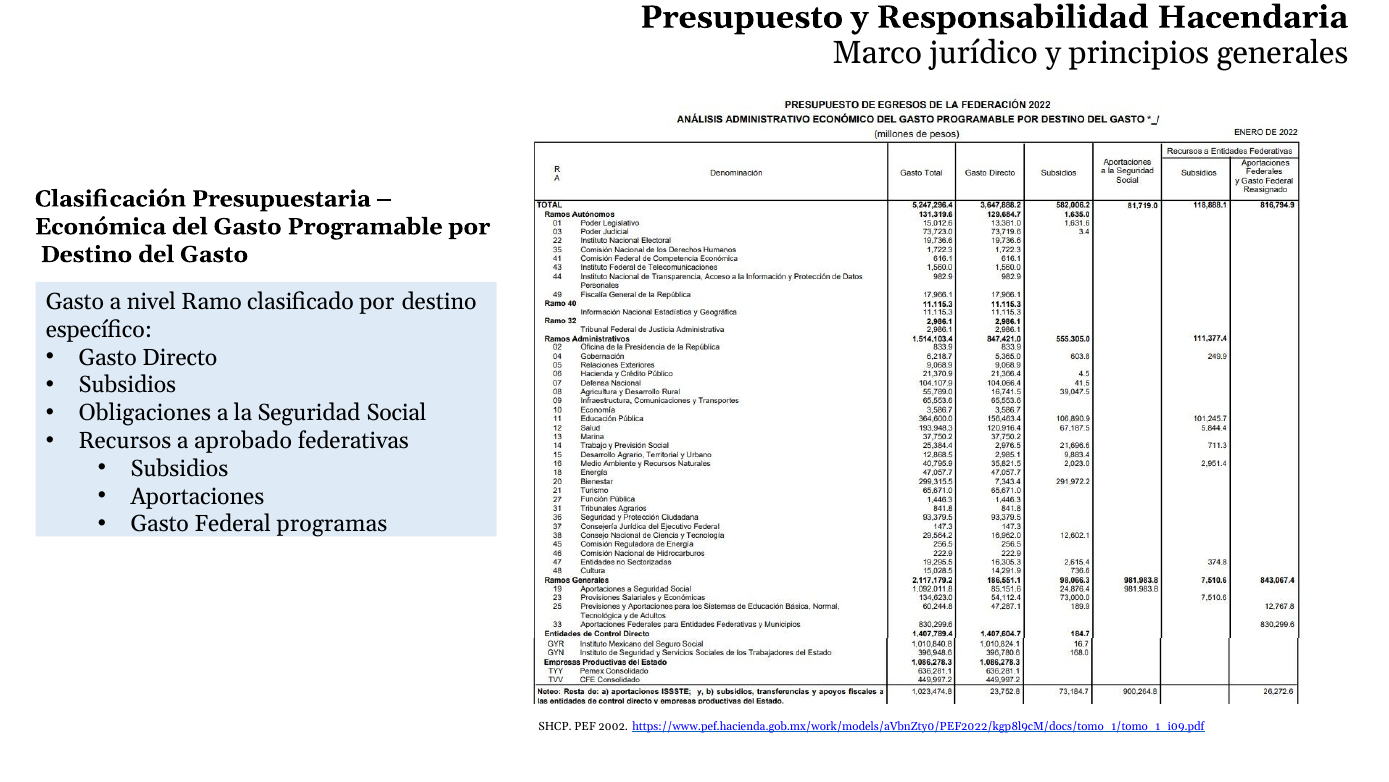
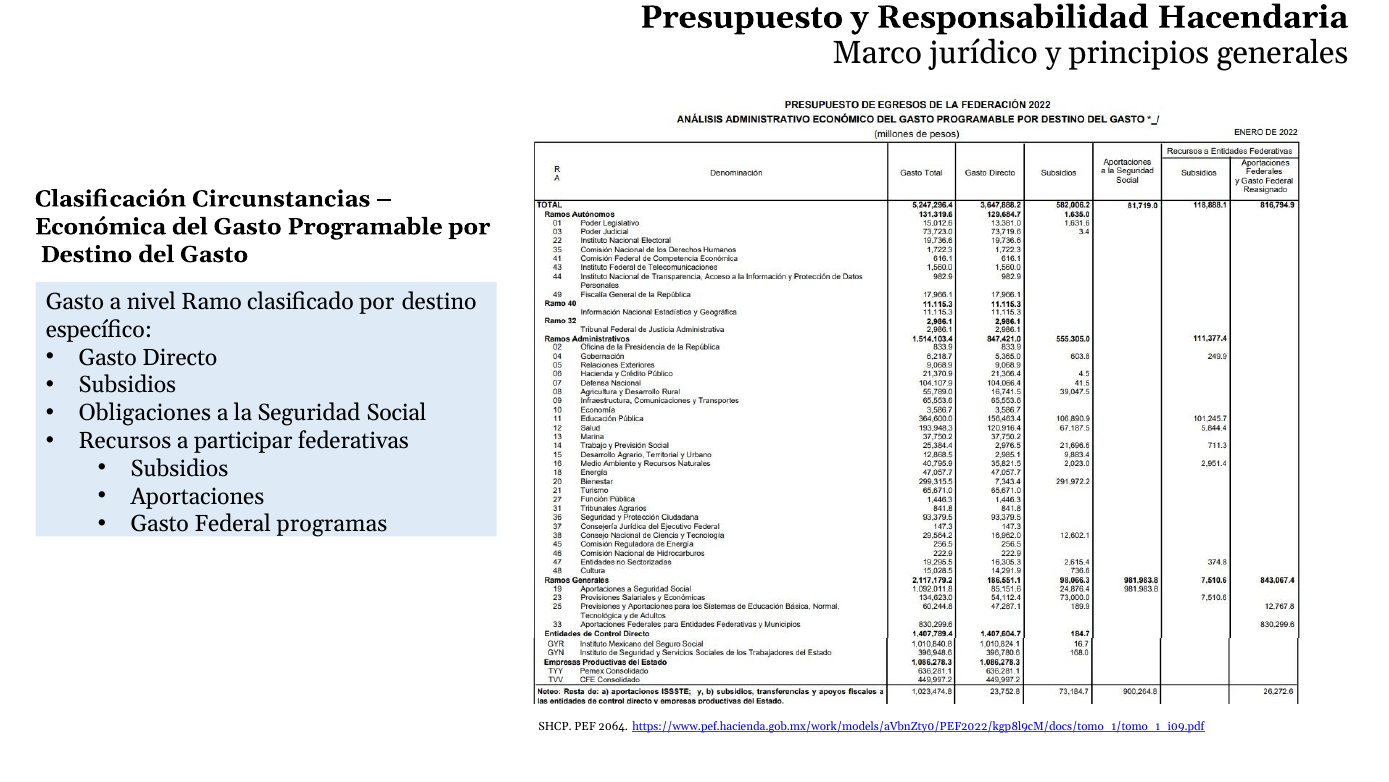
Presupuestaria: Presupuestaria -> Circunstancias (281, 199)
aprobado: aprobado -> participar (243, 440)
2002: 2002 -> 2064 (613, 726)
